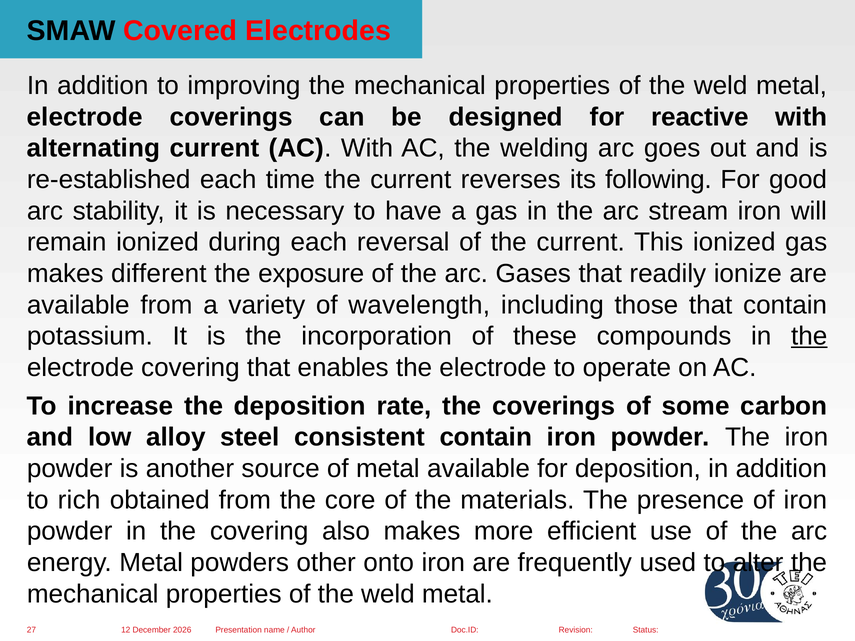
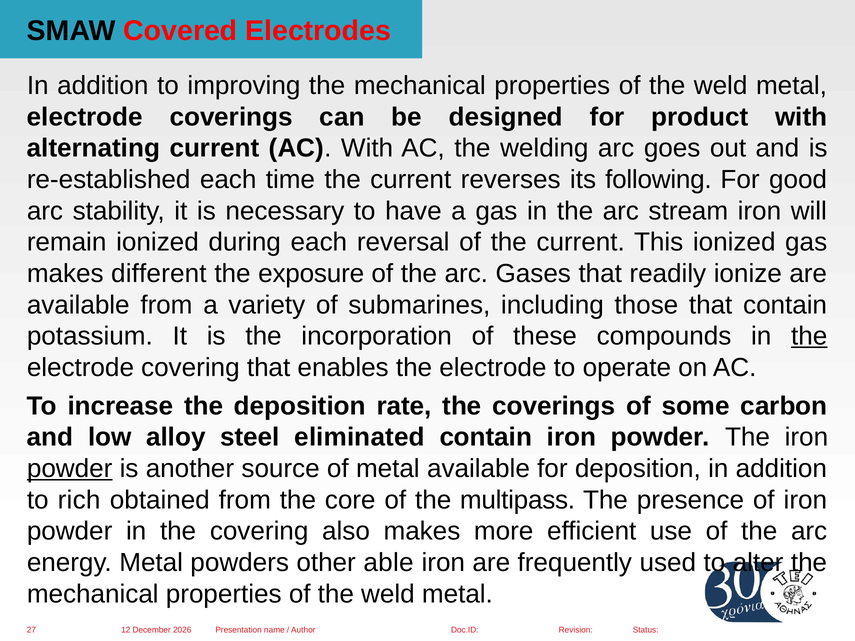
reactive: reactive -> product (700, 117)
wavelength: wavelength -> submarines (419, 305)
consistent: consistent -> eliminated (359, 437)
powder underline: none -> present (70, 469)
materials: materials -> multipass (518, 500)
onto: onto -> able (389, 563)
